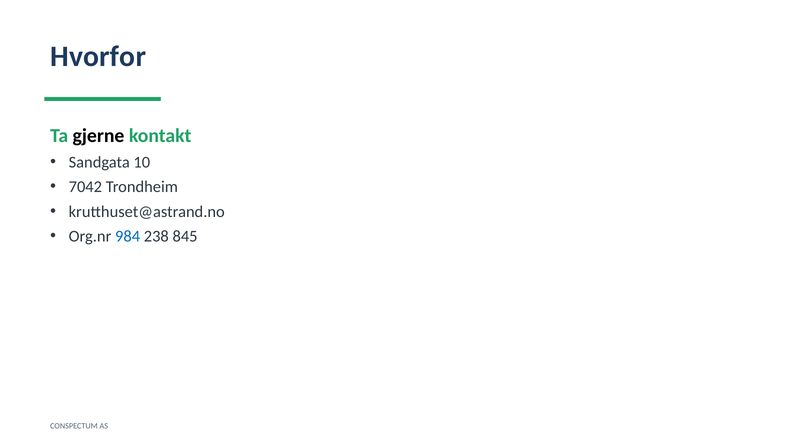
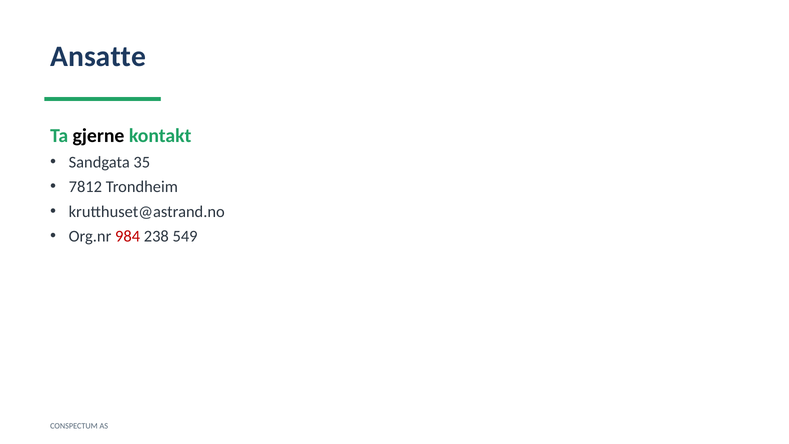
Hvorfor: Hvorfor -> Ansatte (98, 56)
10: 10 -> 35 (142, 162)
7042: 7042 -> 7812 (85, 187)
984 colour: blue -> red (128, 236)
845: 845 -> 549 (185, 236)
